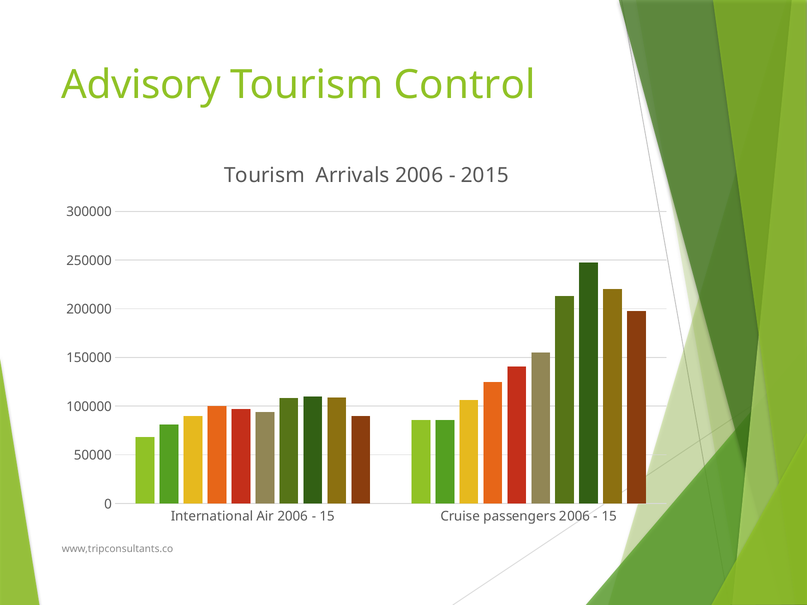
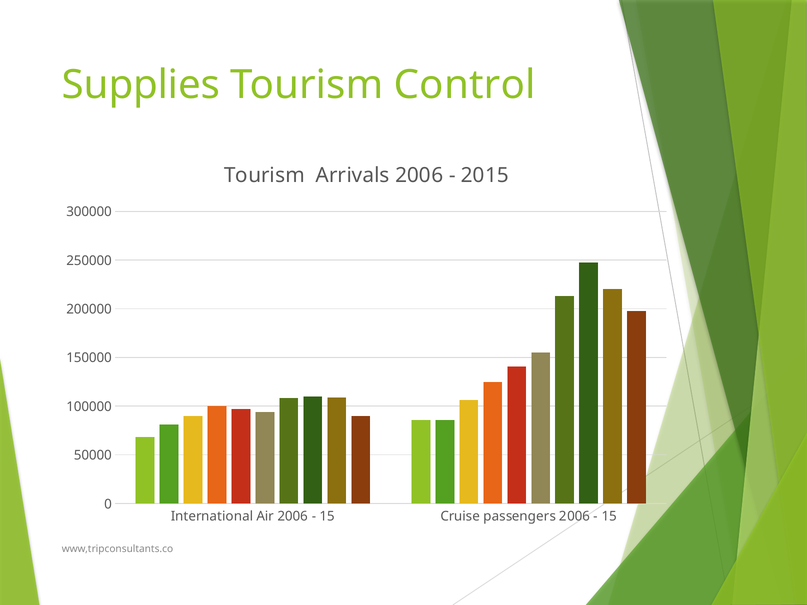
Advisory: Advisory -> Supplies (141, 85)
